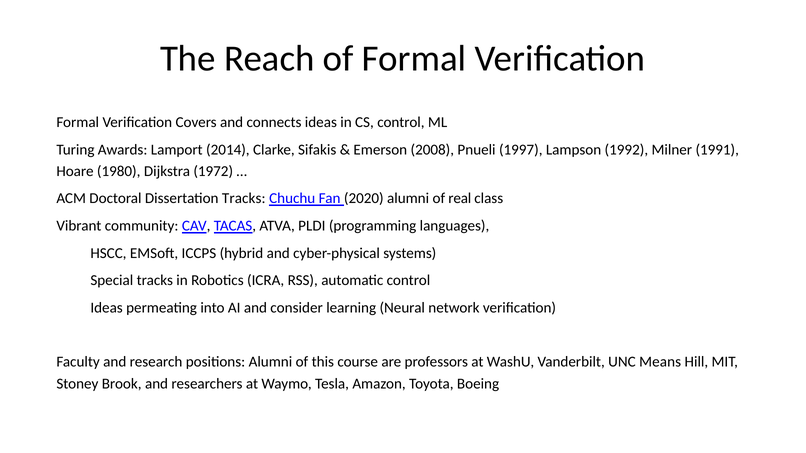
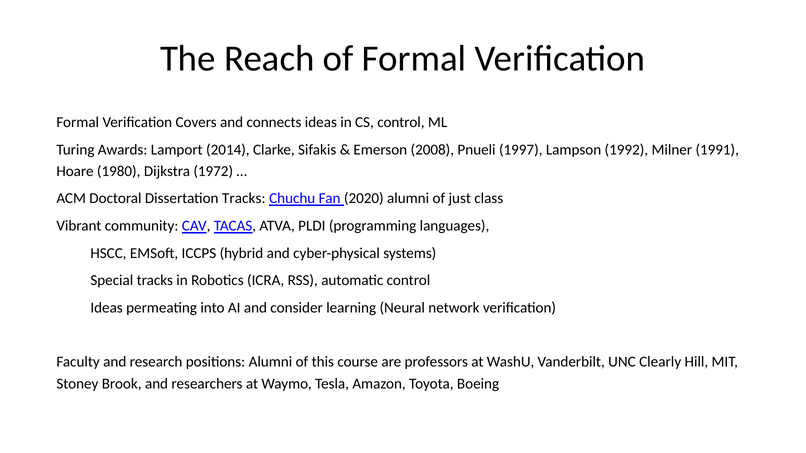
real: real -> just (460, 199)
Means: Means -> Clearly (660, 362)
